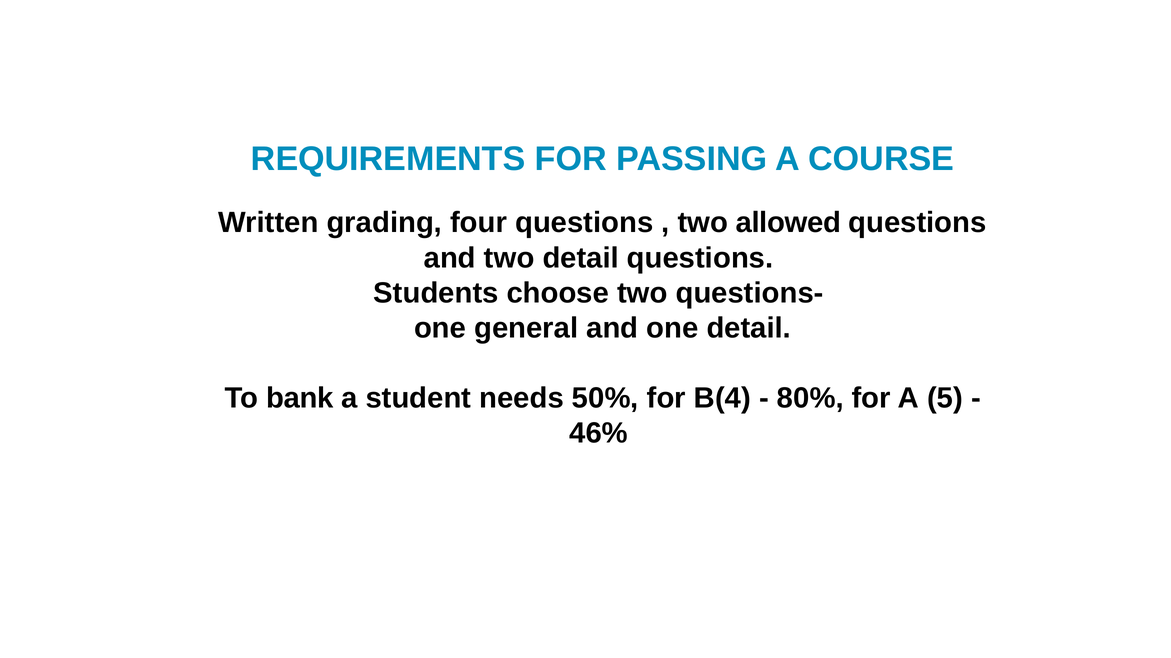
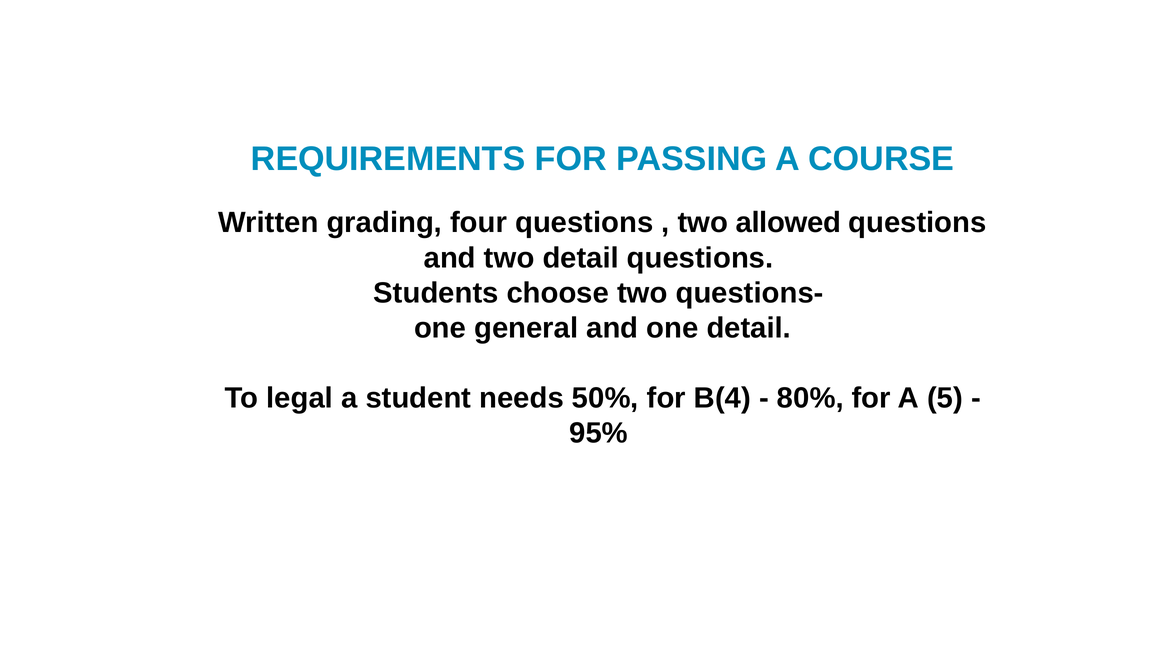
bank: bank -> legal (300, 399)
46%: 46% -> 95% (599, 434)
